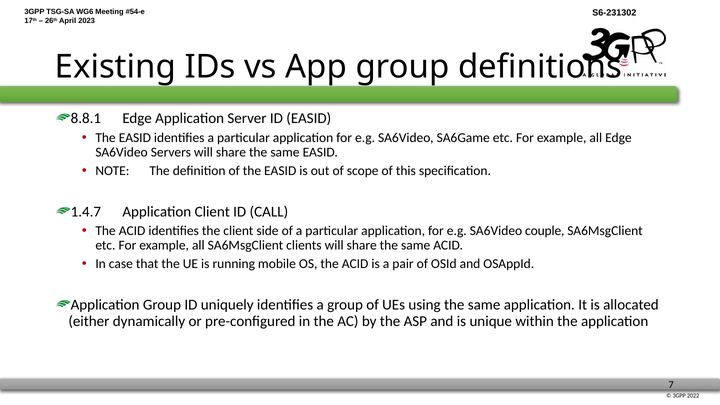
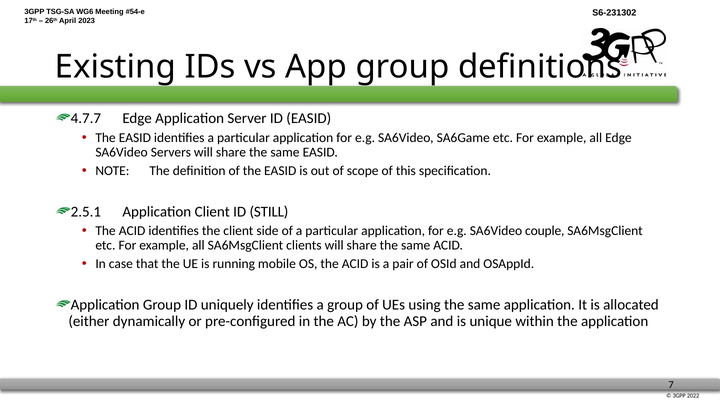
8.8.1: 8.8.1 -> 4.7.7 (86, 119)
1.4.7: 1.4.7 -> 2.5.1 (86, 212)
CALL: CALL -> STILL (269, 212)
